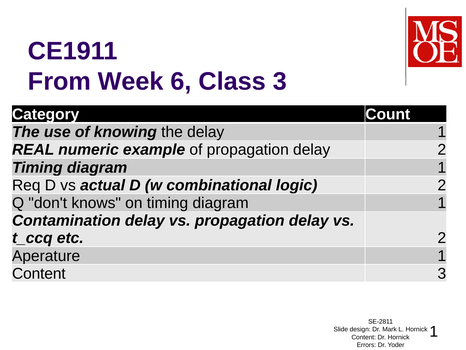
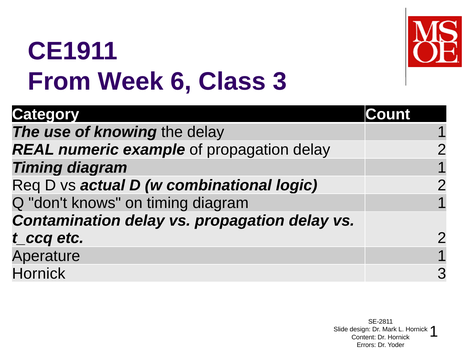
Content: Content -> Hornick (39, 273)
